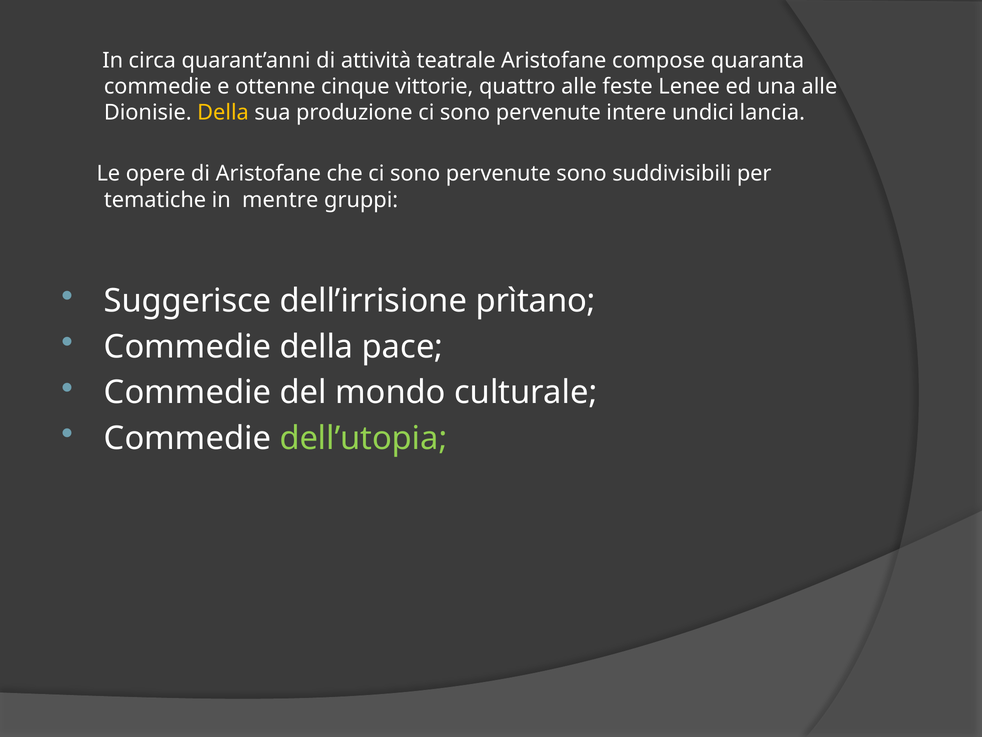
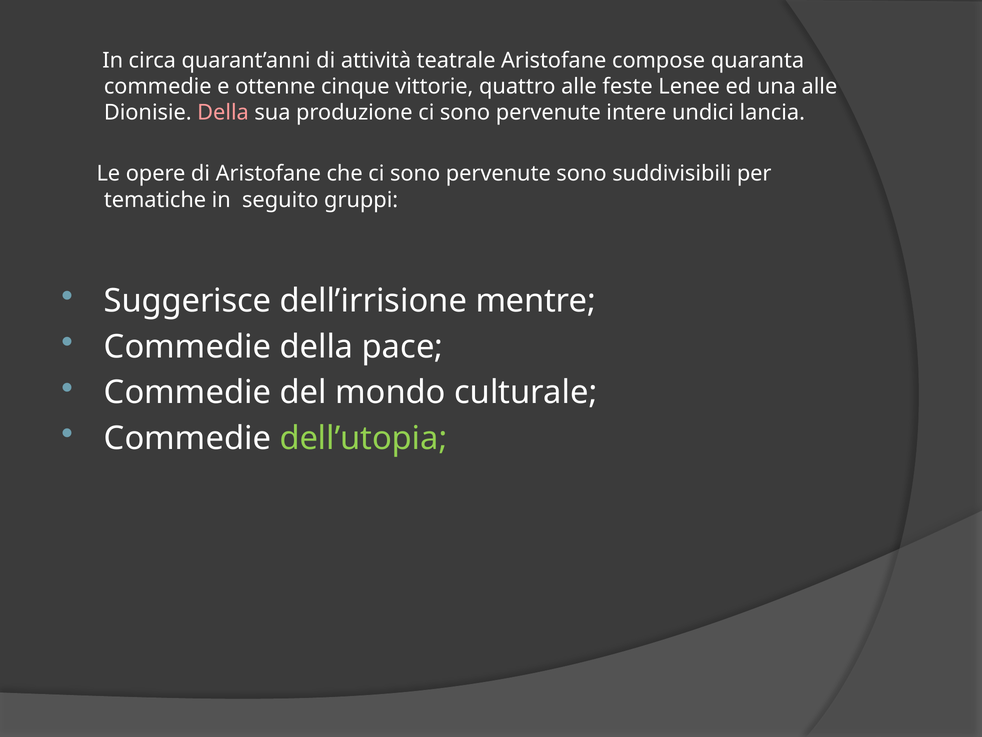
Della colour: yellow -> pink (223, 113)
mentre: mentre -> seguito (280, 200)
prìtano: prìtano -> mentre (536, 301)
